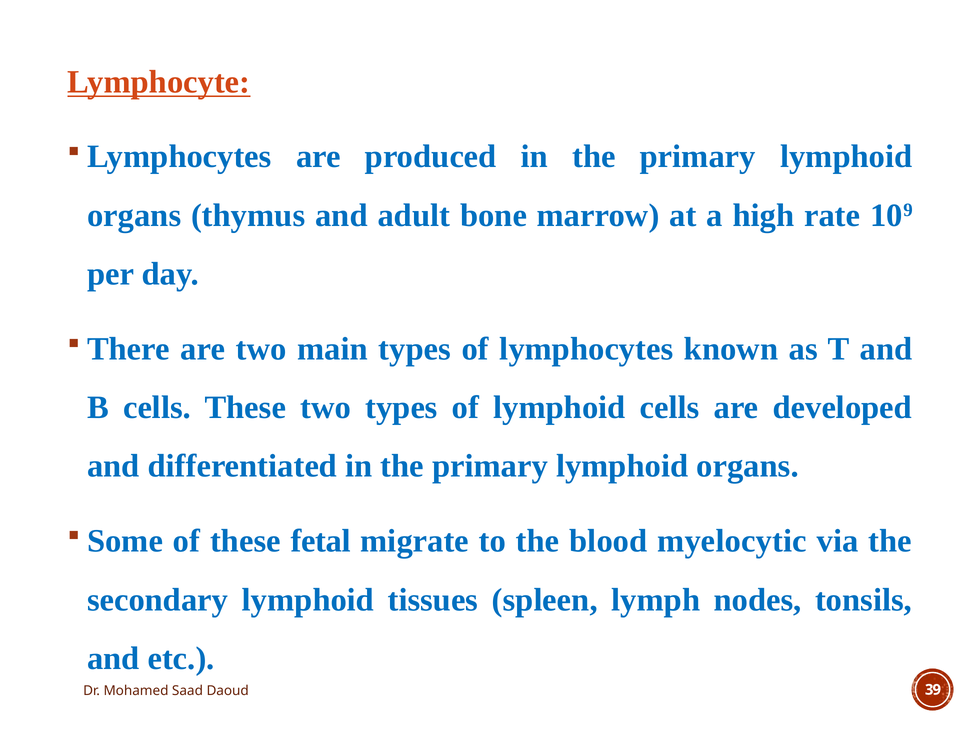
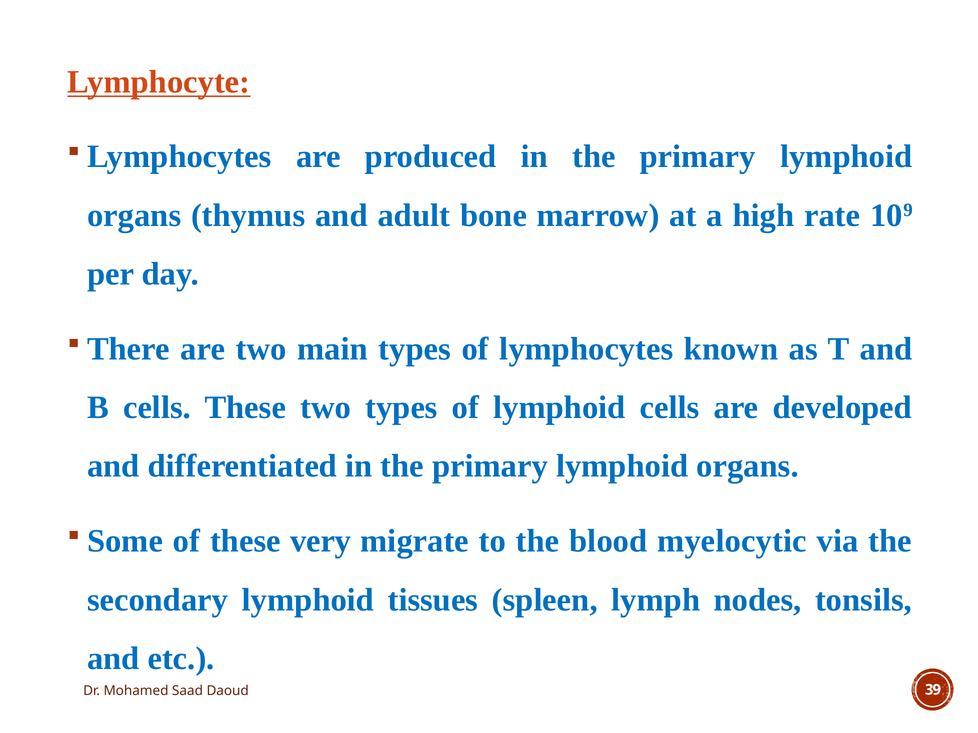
fetal: fetal -> very (321, 541)
